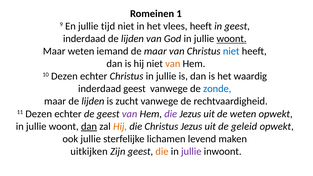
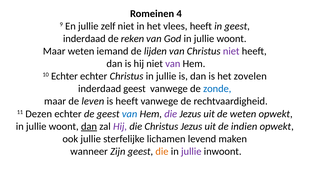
1: 1 -> 4 (179, 14)
tijd: tijd -> zelf (108, 26)
lijden: lijden -> reken (132, 39)
woont underline: present -> none (232, 39)
de maar: maar -> lijden (155, 51)
niet colour: blue -> purple (231, 51)
van colour: orange -> purple (173, 64)
10 Dezen: Dezen -> Echter (64, 76)
waardig: waardig -> zovelen (250, 76)
maar de lijden: lijden -> leven (93, 101)
is zucht: zucht -> heeft (127, 101)
van colour: purple -> blue (130, 114)
Hij colour: orange -> purple (120, 126)
geleid: geleid -> indien (244, 126)
uitkijken: uitkijken -> wanneer (89, 151)
